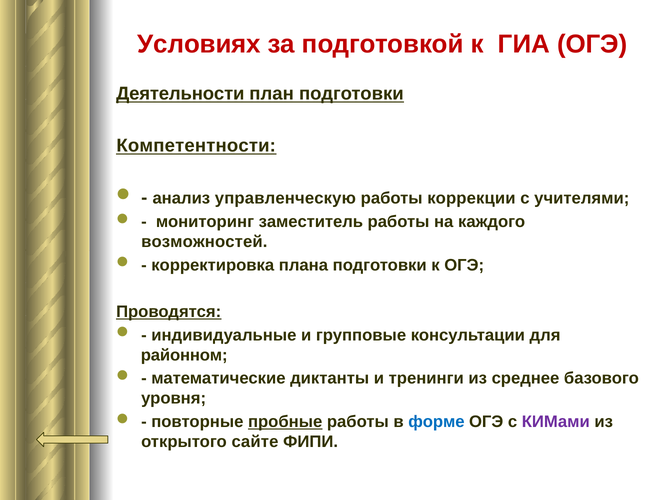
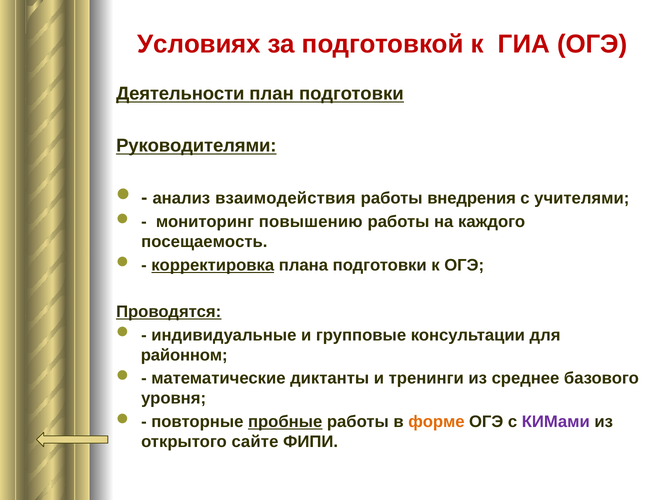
Компетентности: Компетентности -> Руководителями (196, 146)
управленческую: управленческую -> взаимодействия (285, 198)
коррекции: коррекции -> внедрения (472, 198)
заместитель: заместитель -> повышению (311, 222)
возможностей: возможностей -> посещаемость (204, 242)
корректировка underline: none -> present (213, 265)
форме colour: blue -> orange (436, 422)
